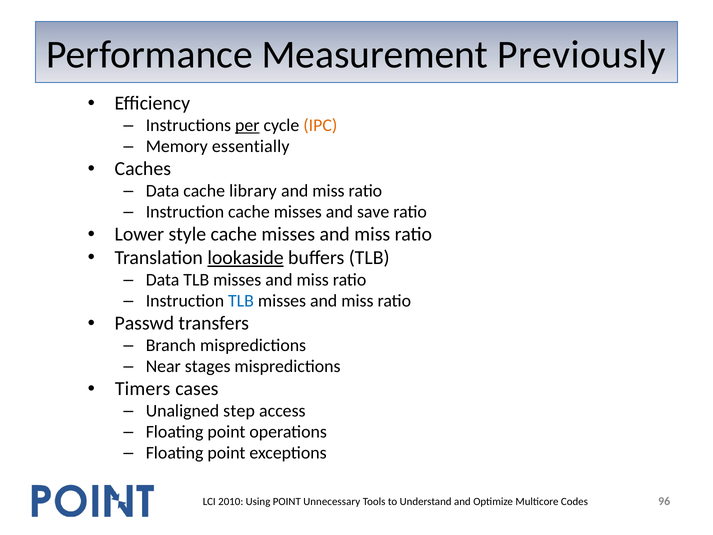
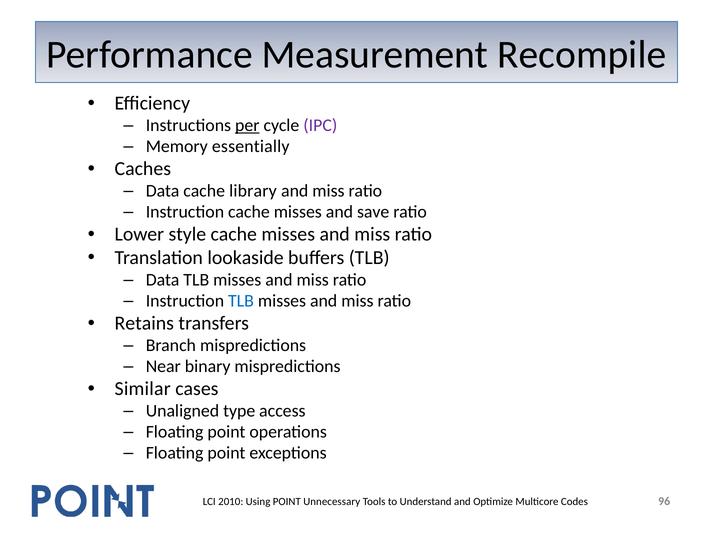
Previously: Previously -> Recompile (582, 55)
IPC colour: orange -> purple (320, 125)
lookaside underline: present -> none (246, 258)
Passwd: Passwd -> Retains (144, 323)
stages: stages -> binary (208, 366)
Timers: Timers -> Similar (143, 389)
step: step -> type (239, 411)
